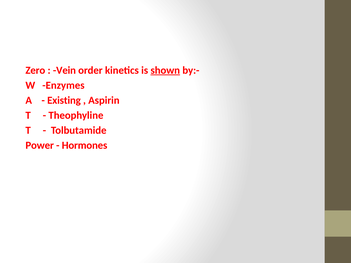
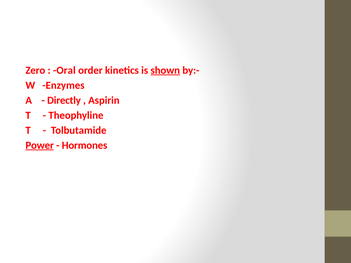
Vein: Vein -> Oral (64, 70)
Existing: Existing -> Directly (64, 100)
Power underline: none -> present (40, 145)
